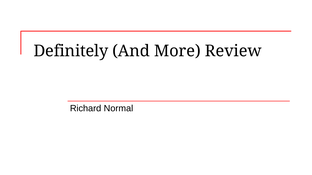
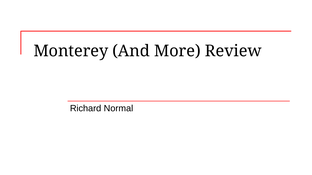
Definitely: Definitely -> Monterey (71, 51)
